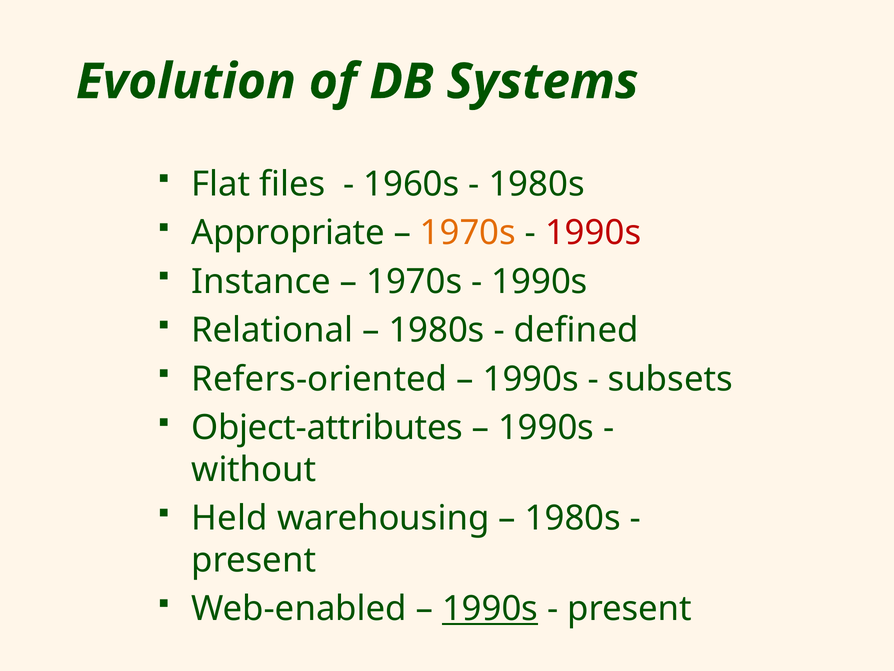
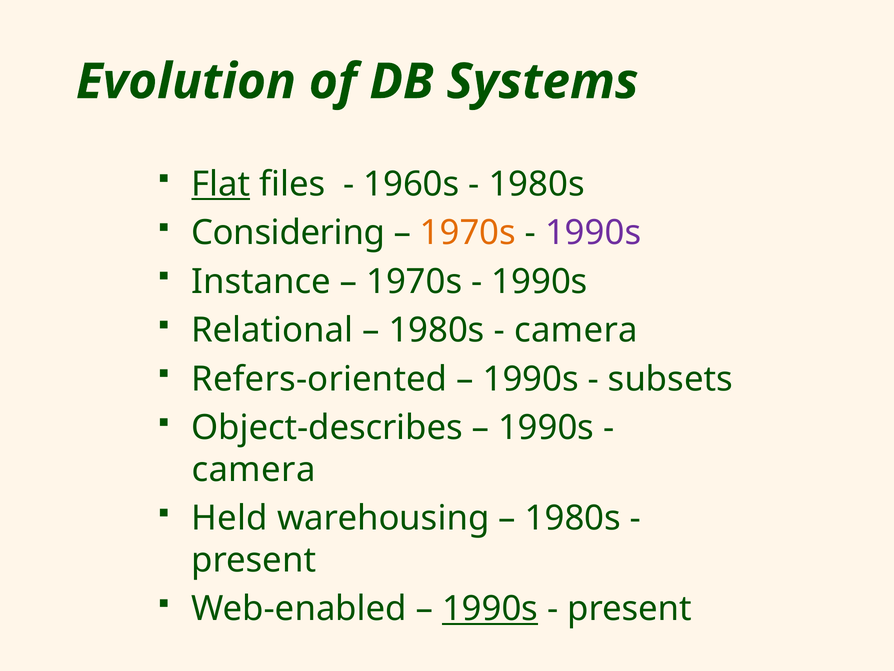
Flat underline: none -> present (221, 184)
Appropriate: Appropriate -> Considering (288, 233)
1990s colour: red -> purple (593, 233)
defined: defined -> camera (576, 330)
Object-attributes: Object-attributes -> Object-describes (327, 428)
without: without -> camera (254, 469)
